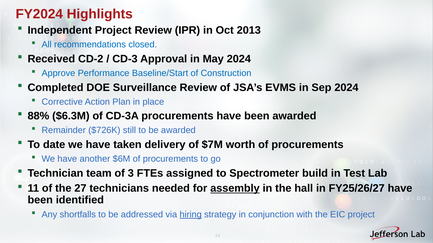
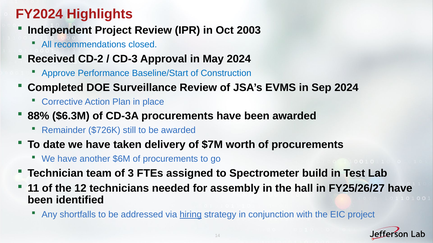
2013: 2013 -> 2003 (249, 30)
27: 27 -> 12 (80, 189)
assembly underline: present -> none (235, 189)
